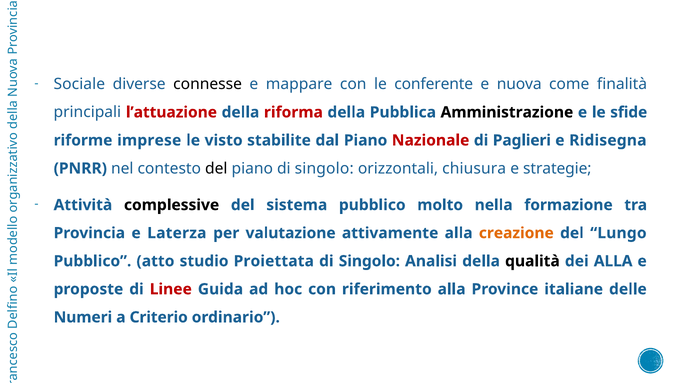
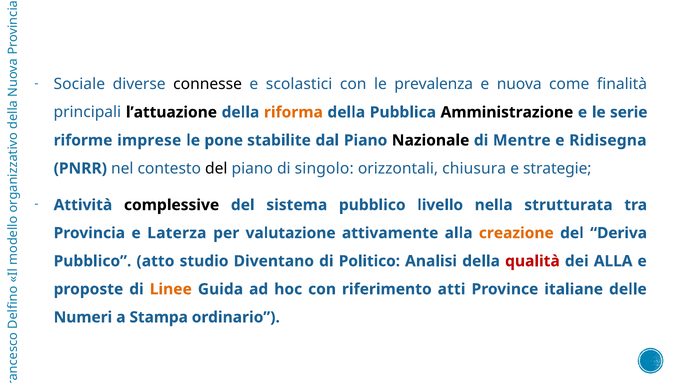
mappare: mappare -> scolastici (299, 84)
conferente: conferente -> prevalenza (434, 84)
l’attuazione colour: red -> black (171, 112)
riforma colour: red -> orange (293, 112)
sfide: sfide -> serie (629, 112)
visto: visto -> pone (224, 141)
Nazionale colour: red -> black (431, 141)
Paglieri: Paglieri -> Mentre (522, 141)
molto: molto -> livello (440, 205)
formazione: formazione -> strutturata (568, 205)
Lungo: Lungo -> Deriva (619, 233)
Proiettata: Proiettata -> Diventano (274, 262)
Singolo: Singolo -> Politico (369, 262)
qualità colour: black -> red (532, 262)
Linee colour: red -> orange (171, 290)
riferimento alla: alla -> atti (452, 290)
Criterio: Criterio -> Stampa (159, 318)
